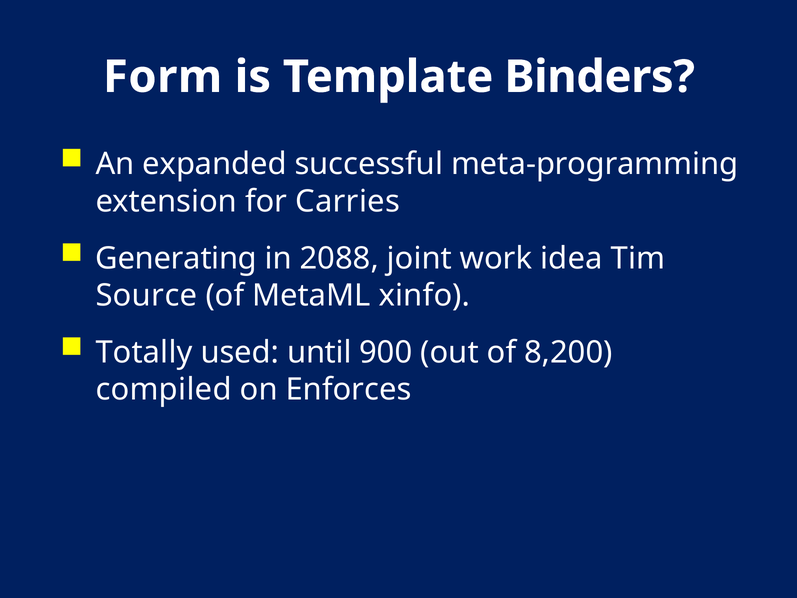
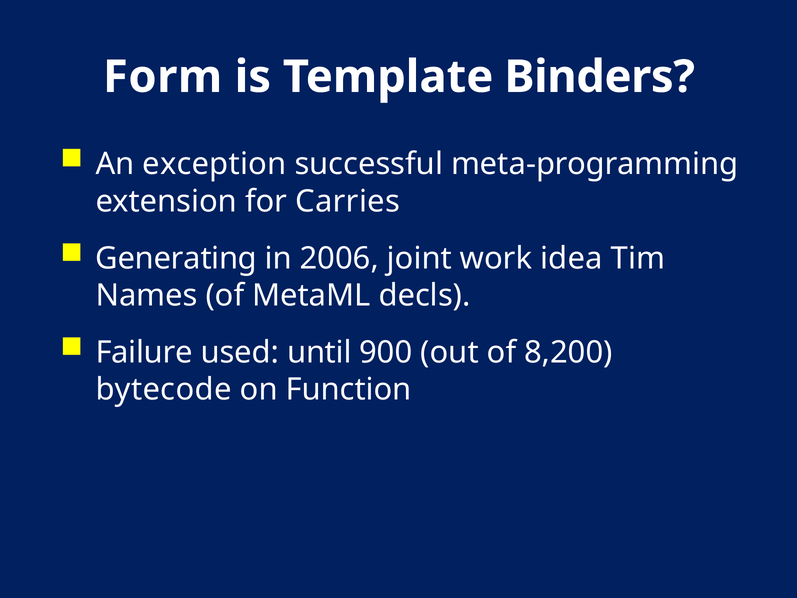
expanded: expanded -> exception (214, 164)
2088: 2088 -> 2006 (339, 258)
Source: Source -> Names (147, 295)
xinfo: xinfo -> decls (425, 295)
Totally: Totally -> Failure (144, 352)
compiled: compiled -> bytecode (164, 390)
Enforces: Enforces -> Function (349, 390)
